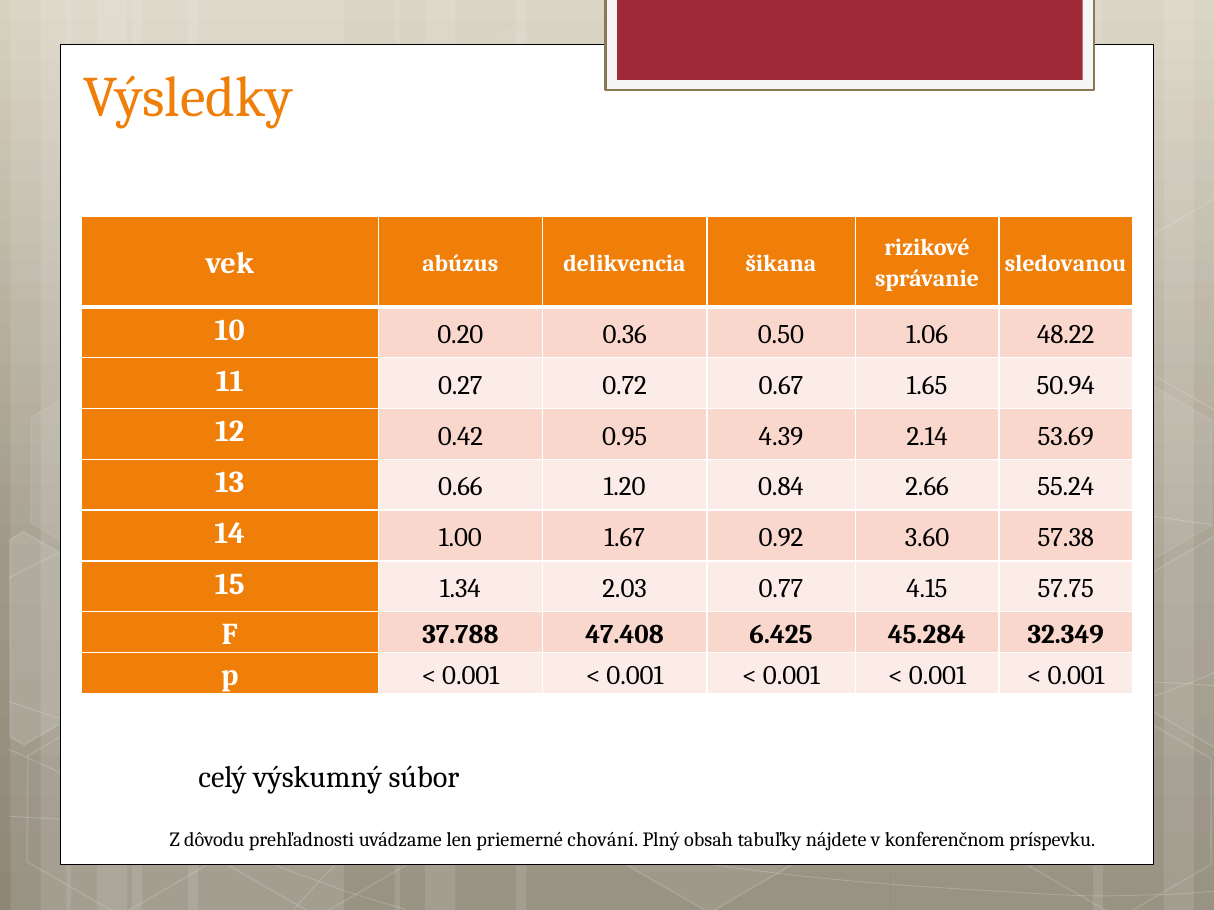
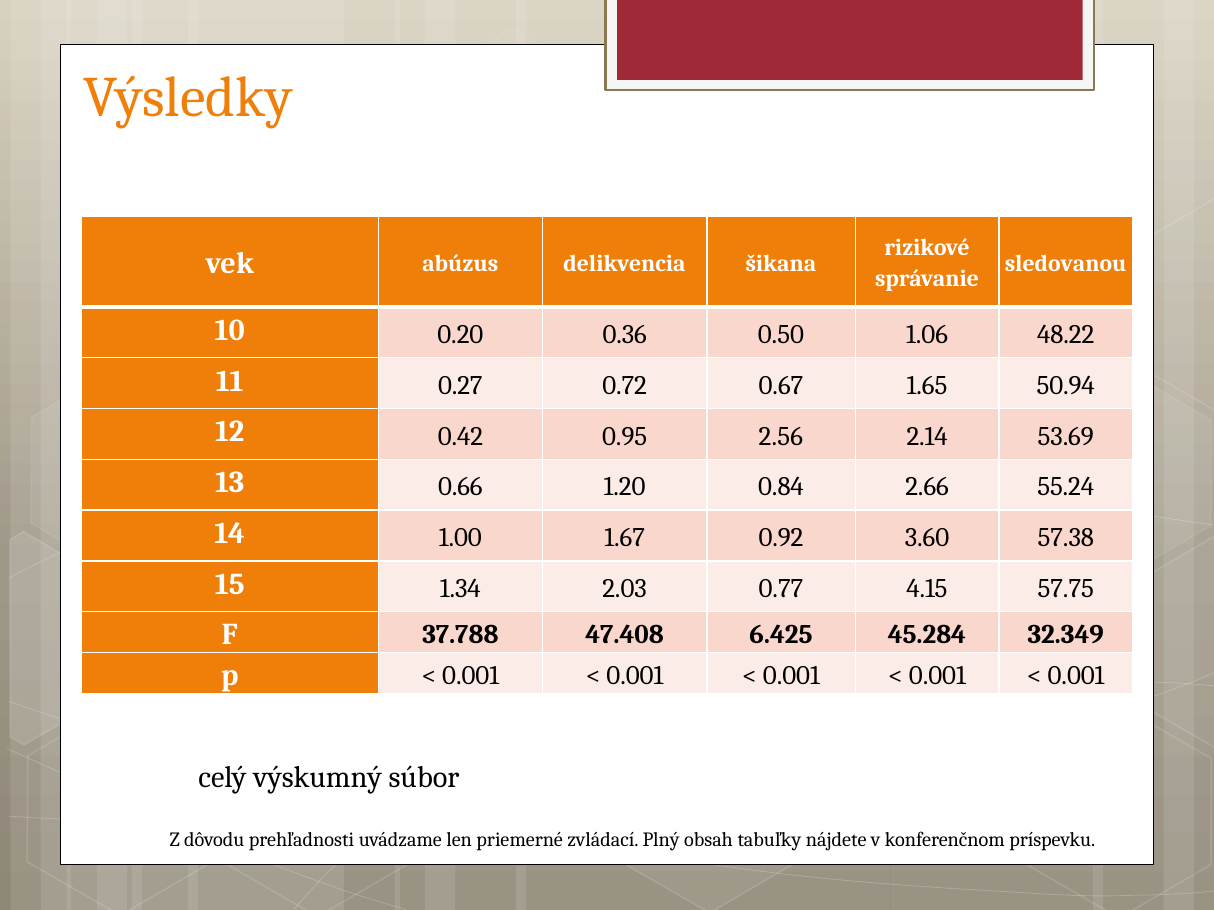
4.39: 4.39 -> 2.56 (781, 436)
chování: chování -> zvládací (603, 840)
